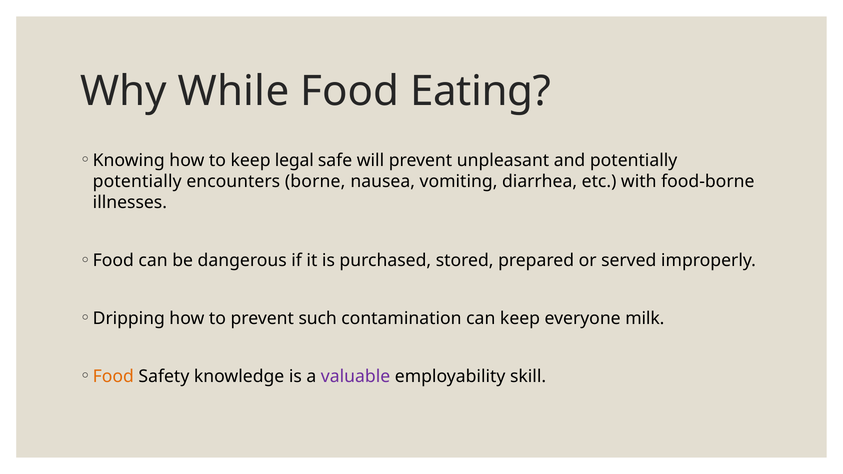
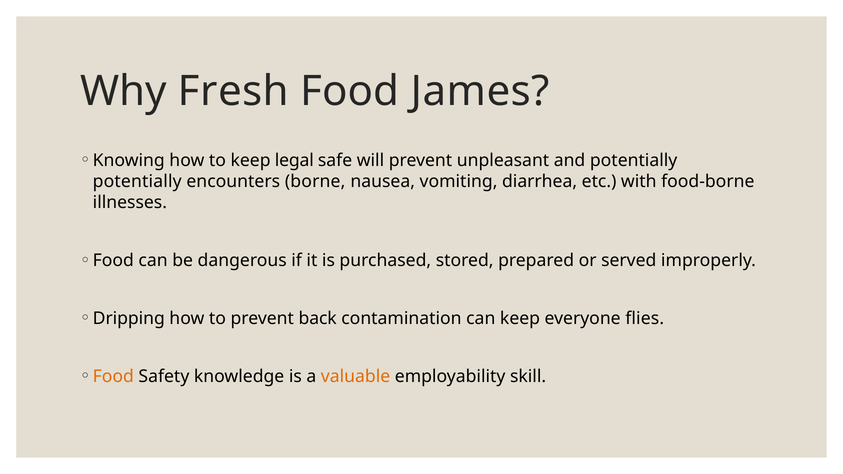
While: While -> Fresh (233, 92)
Eating: Eating -> James (480, 92)
such: such -> back (318, 319)
milk: milk -> flies (645, 319)
valuable colour: purple -> orange (356, 377)
